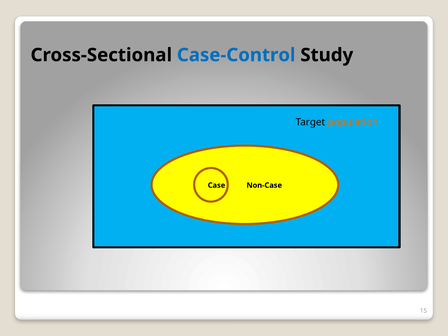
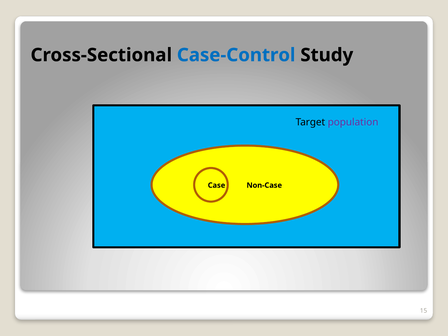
population colour: orange -> purple (353, 122)
